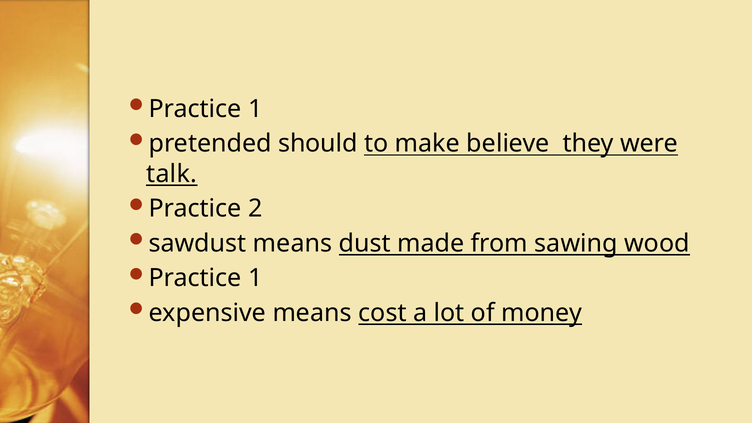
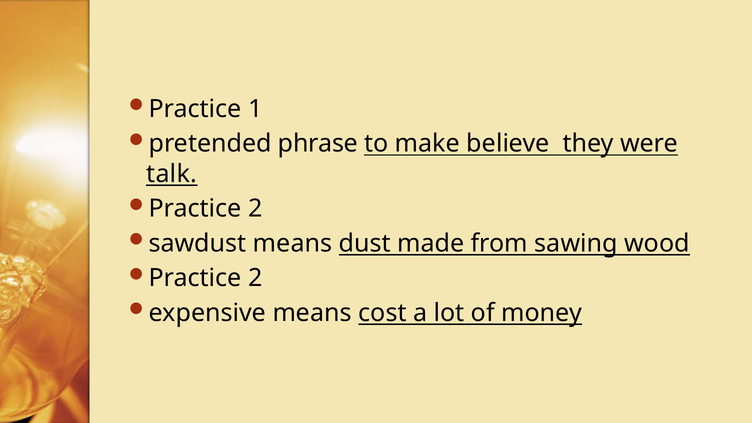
should: should -> phrase (318, 144)
1: 1 -> 2 (255, 278)
